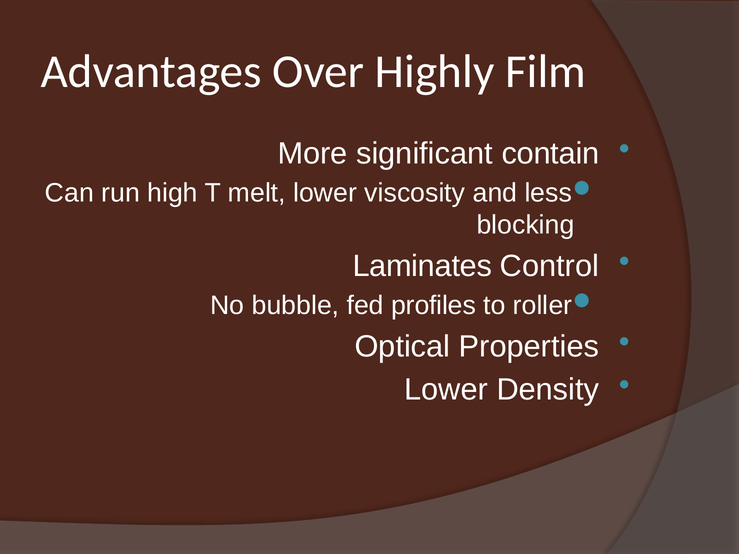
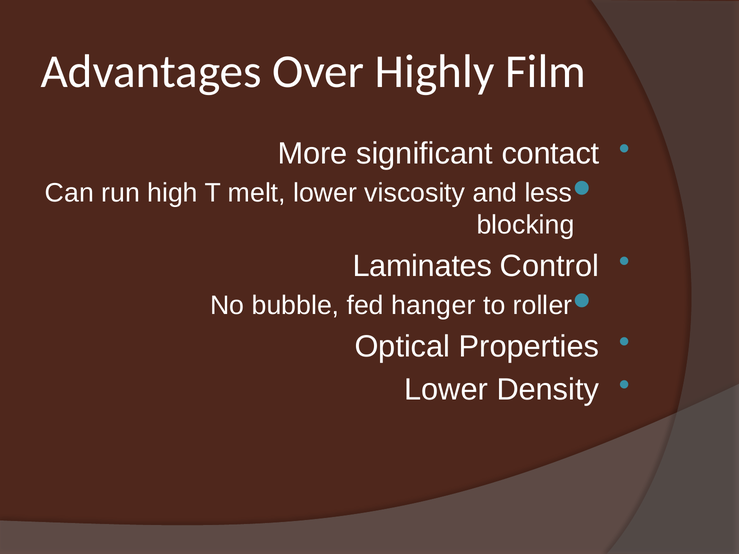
contain: contain -> contact (550, 154)
profiles: profiles -> hanger (433, 306)
